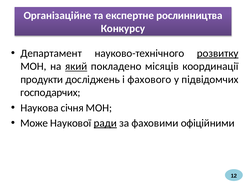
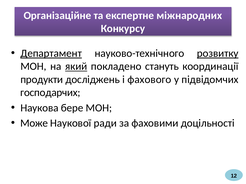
рослинництва: рослинництва -> міжнародних (189, 16)
Департамент underline: none -> present (51, 53)
місяців: місяців -> стануть (162, 67)
січня: січня -> бере (72, 108)
ради underline: present -> none (105, 123)
офіційними: офіційними -> доцільності (208, 123)
